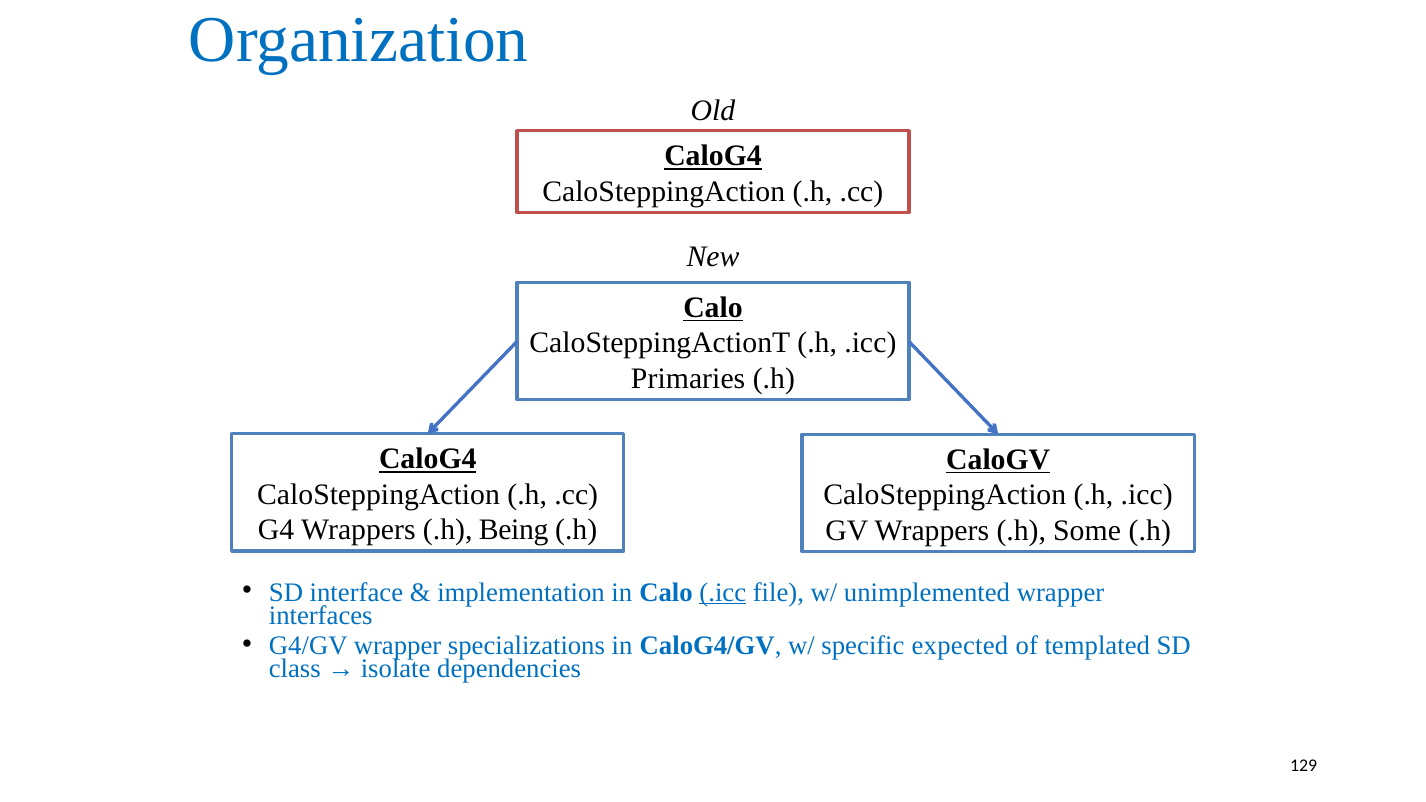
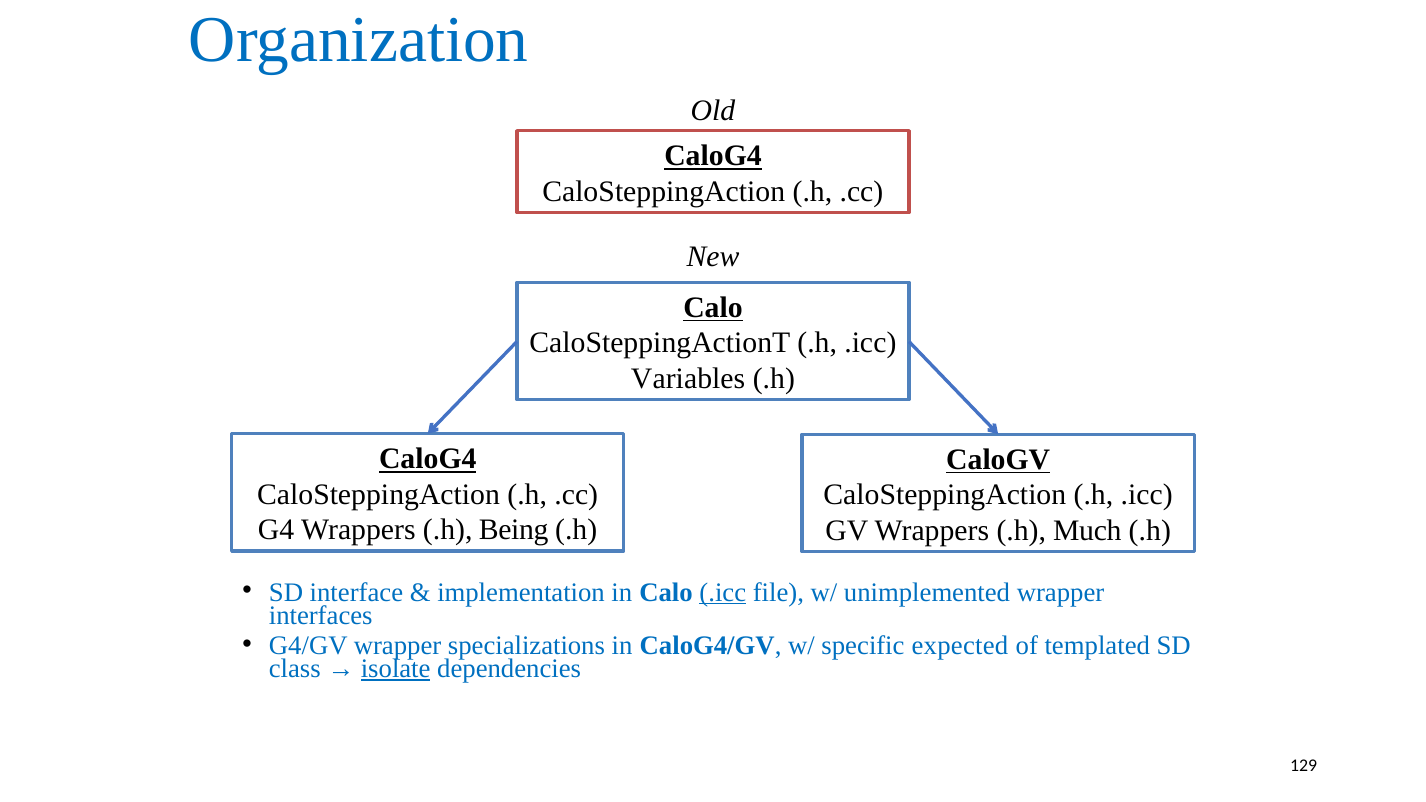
Primaries: Primaries -> Variables (688, 379)
Some: Some -> Much (1087, 531)
isolate underline: none -> present (396, 669)
